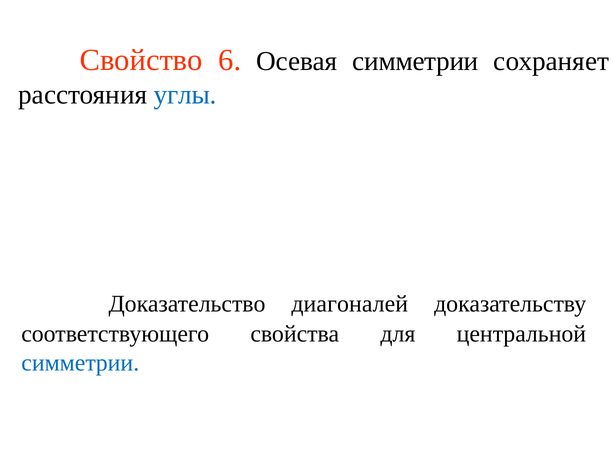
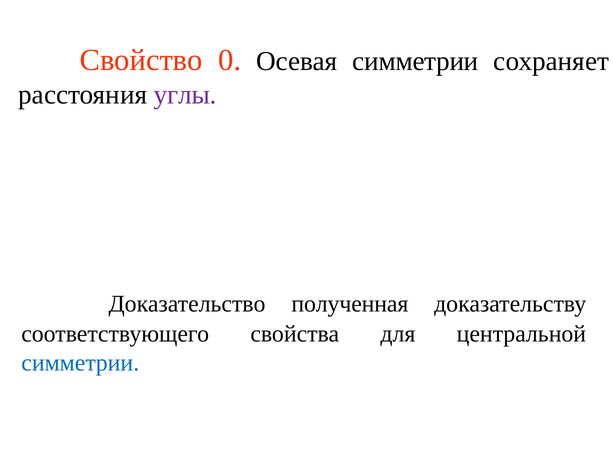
6: 6 -> 0 (230, 60)
углы colour: blue -> purple (185, 95)
диагоналей: диагоналей -> полученная (350, 304)
